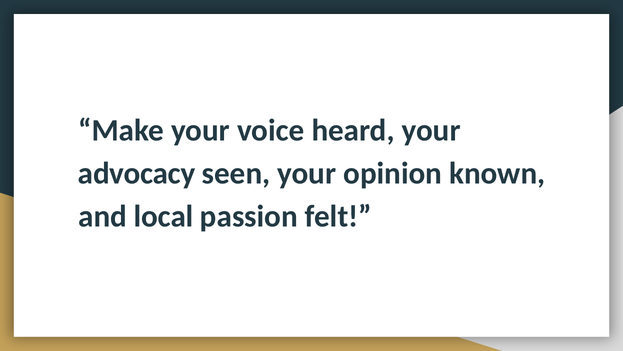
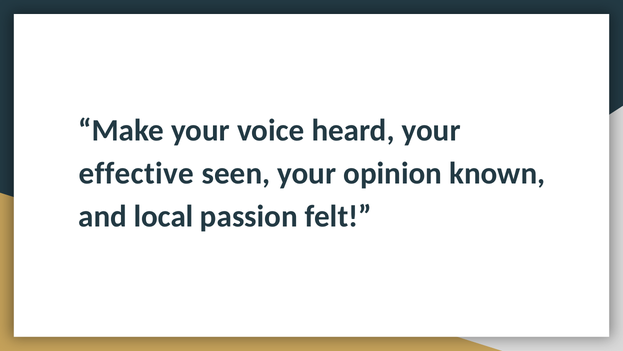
advocacy: advocacy -> effective (136, 173)
